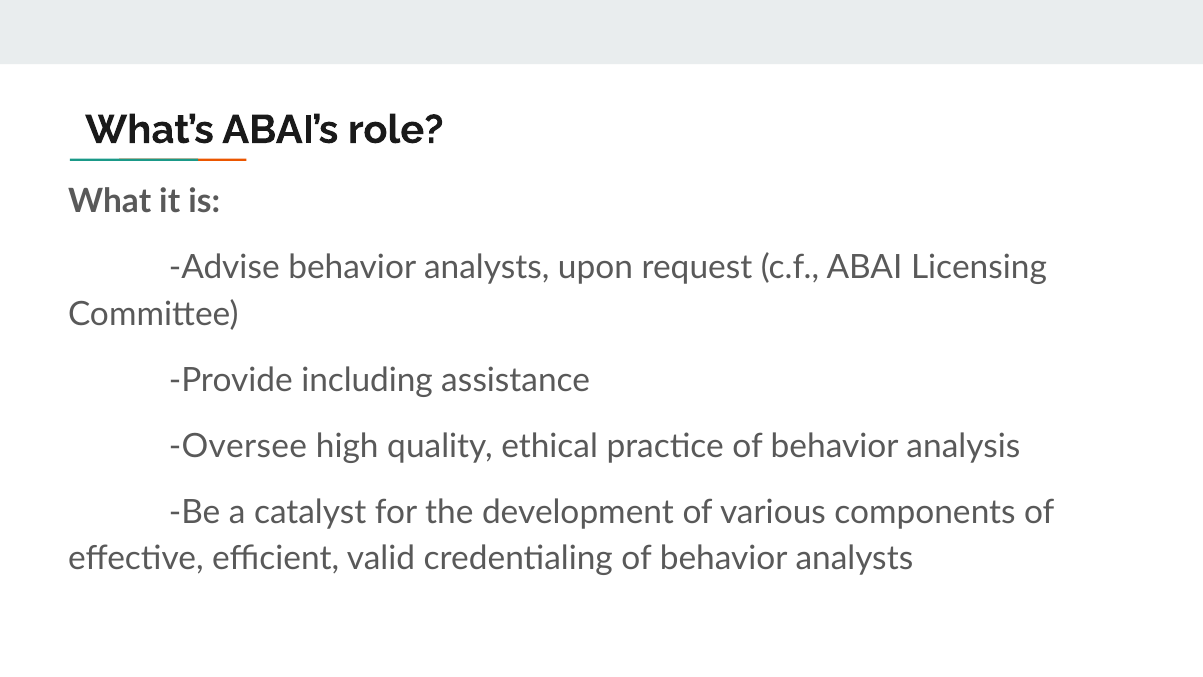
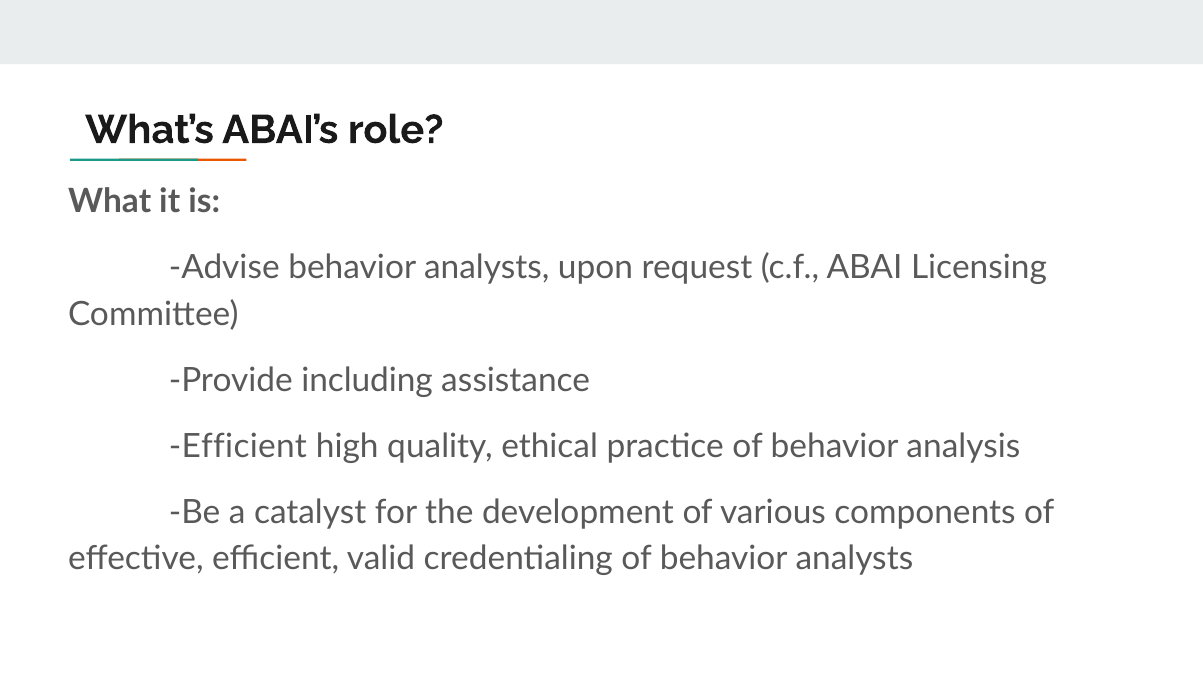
Oversee: Oversee -> Efficient (238, 446)
